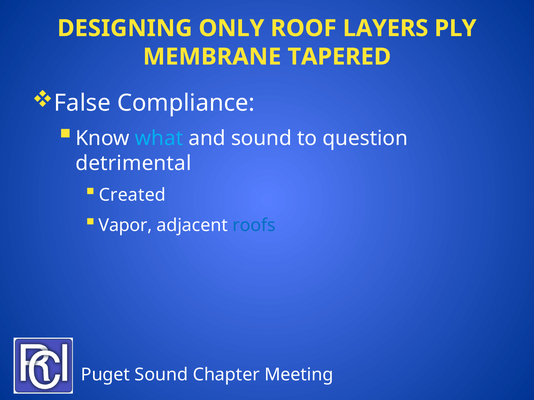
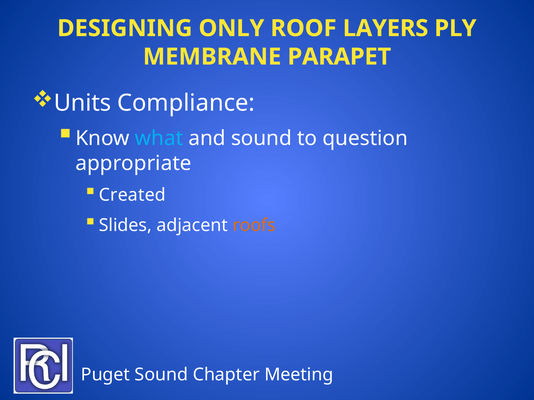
TAPERED: TAPERED -> PARAPET (339, 57)
False: False -> Units (82, 103)
detrimental: detrimental -> appropriate (134, 163)
Vapor: Vapor -> Slides (125, 226)
roofs colour: blue -> orange (254, 226)
